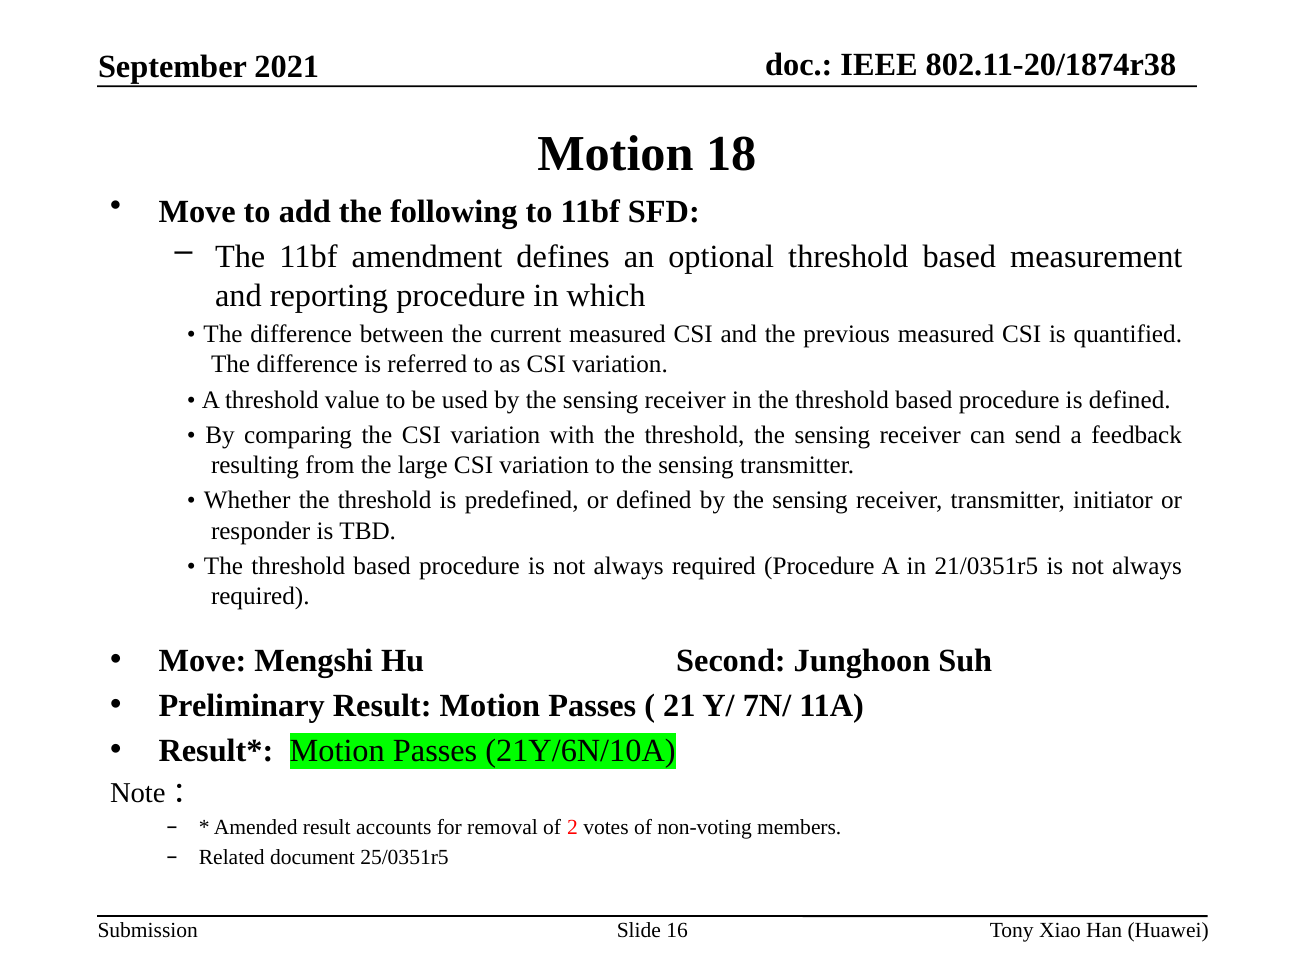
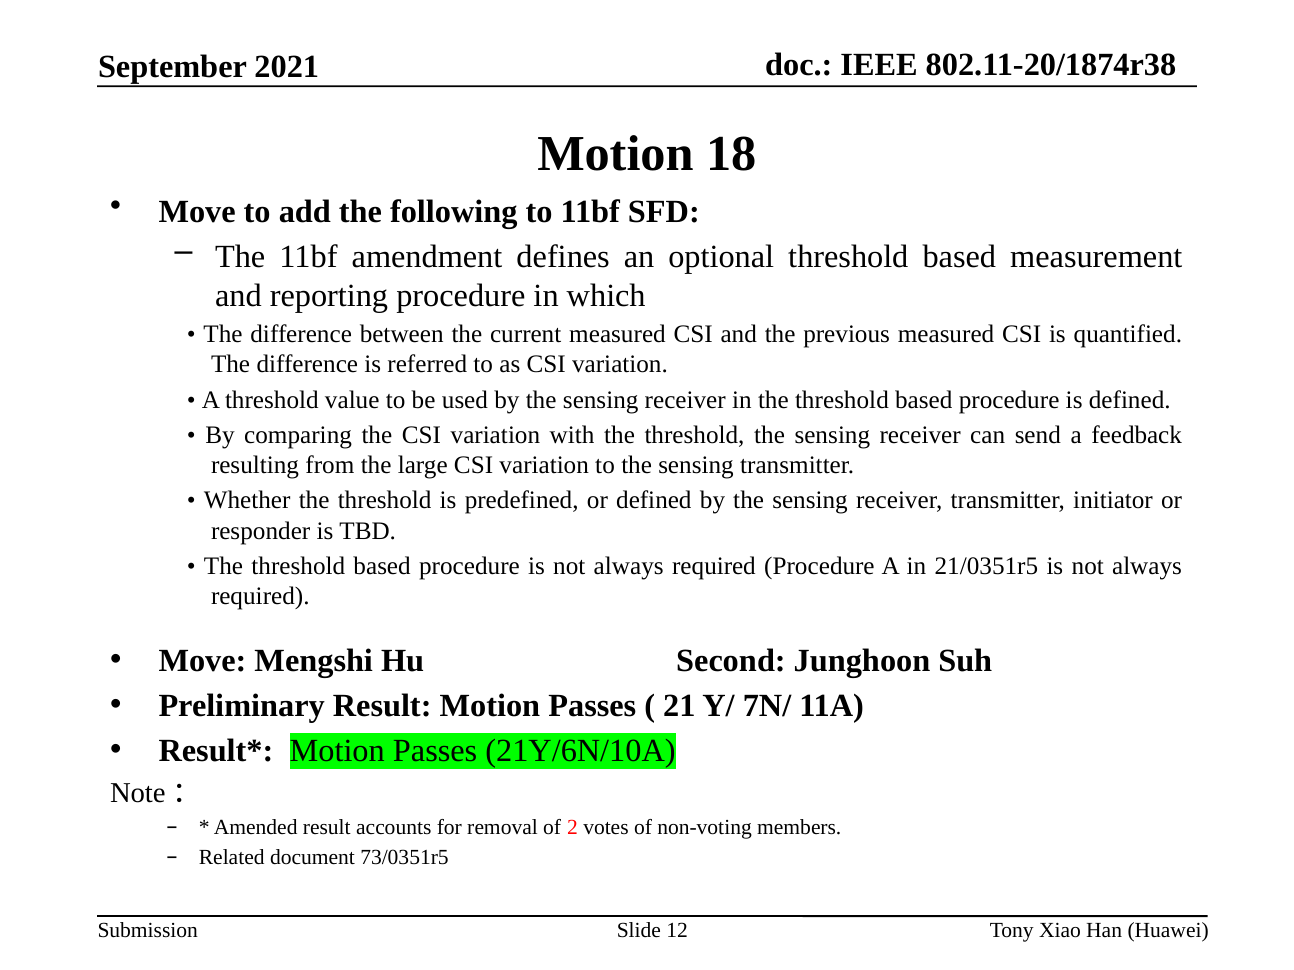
25/0351r5: 25/0351r5 -> 73/0351r5 (404, 858)
16: 16 -> 12 (677, 931)
